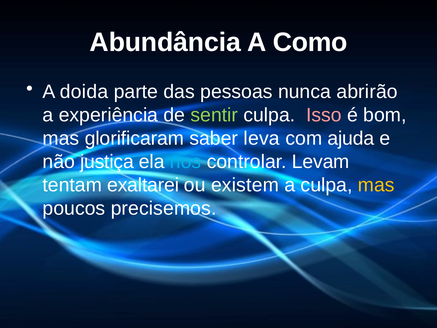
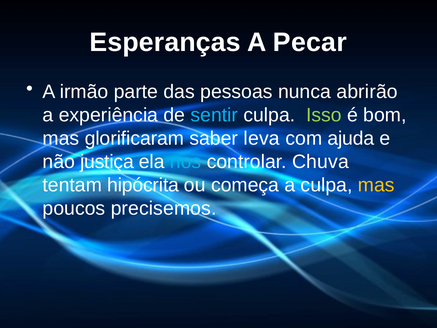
Abundância: Abundância -> Esperanças (165, 42)
Como: Como -> Pecar (310, 42)
doida: doida -> irmão (84, 92)
sentir colour: light green -> light blue (214, 115)
Isso colour: pink -> light green (324, 115)
Levam: Levam -> Chuva (321, 162)
exaltarei: exaltarei -> hipócrita (143, 185)
existem: existem -> começa (245, 185)
